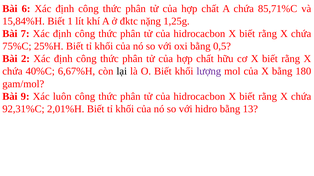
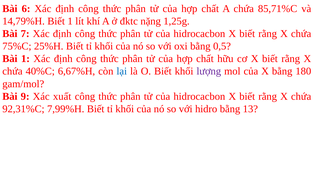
15,84%H: 15,84%H -> 14,79%H (24, 21)
Bài 2: 2 -> 1 (25, 59)
lại colour: black -> blue (122, 72)
luôn: luôn -> xuất (62, 97)
2,01%H: 2,01%H -> 7,99%H (66, 109)
